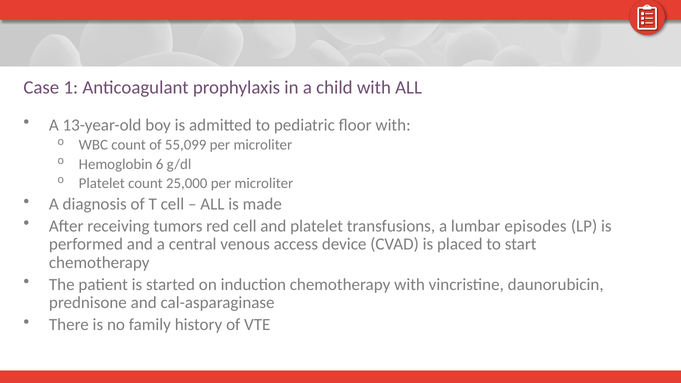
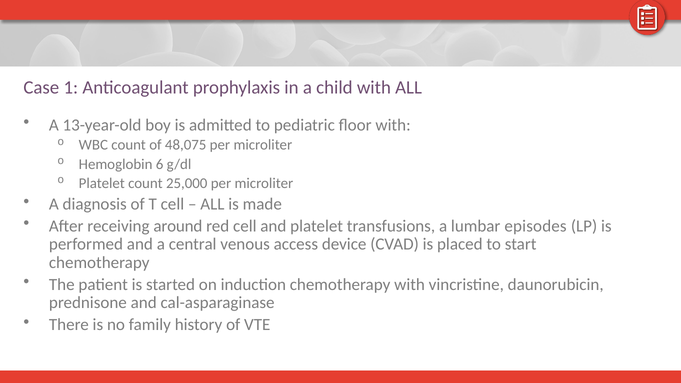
55,099: 55,099 -> 48,075 (186, 145)
tumors: tumors -> around (178, 226)
